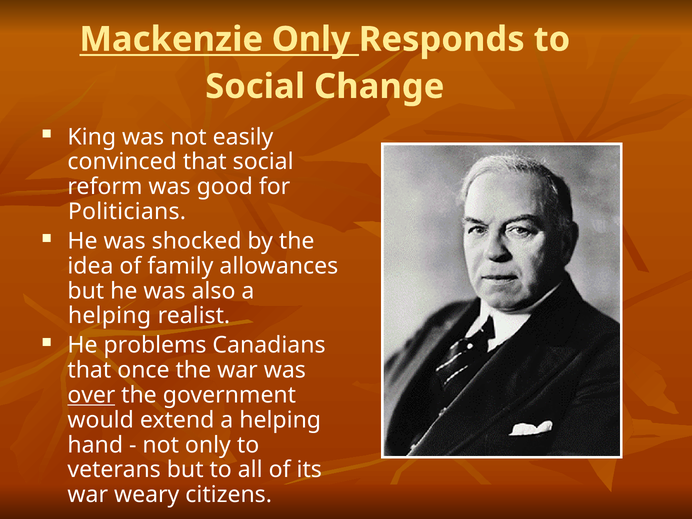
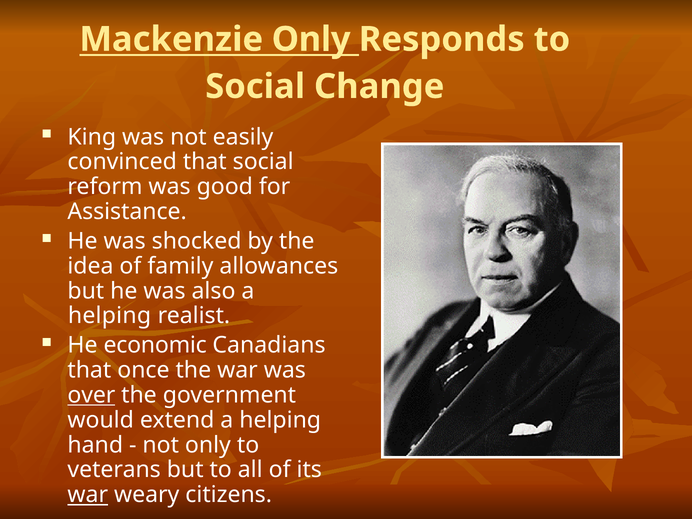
Politicians: Politicians -> Assistance (127, 212)
problems: problems -> economic (155, 345)
war underline: none -> present (88, 495)
